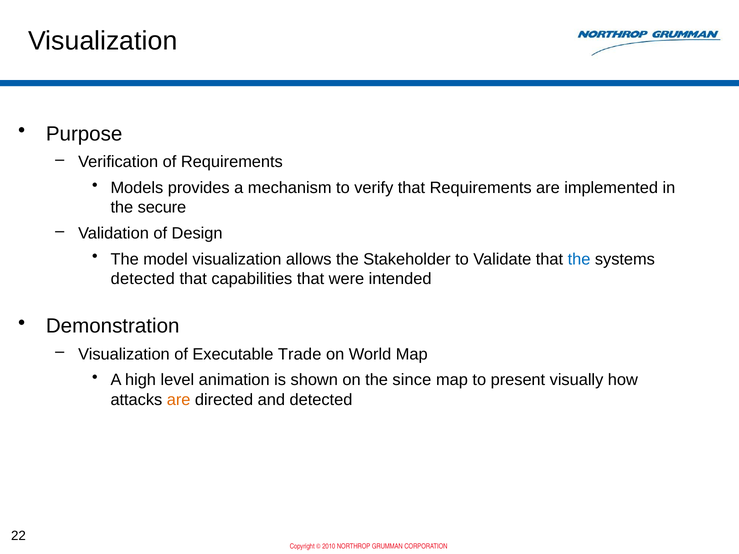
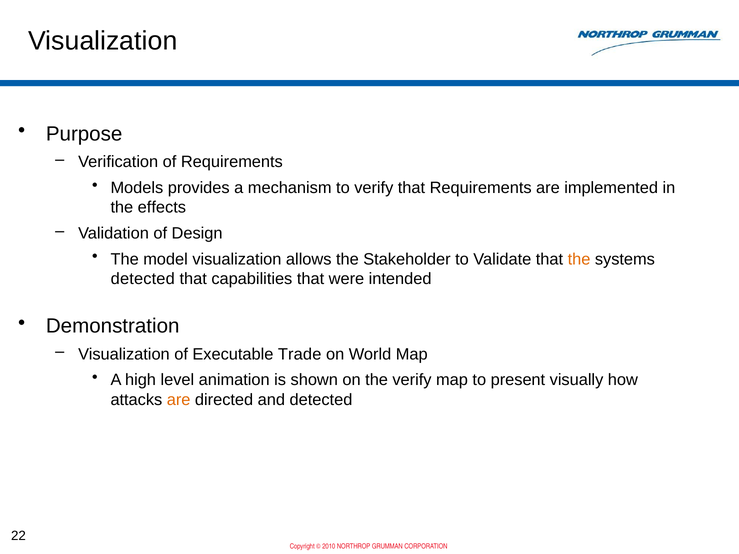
secure: secure -> effects (162, 208)
the colour: blue -> orange (579, 259)
the since: since -> verify (412, 380)
